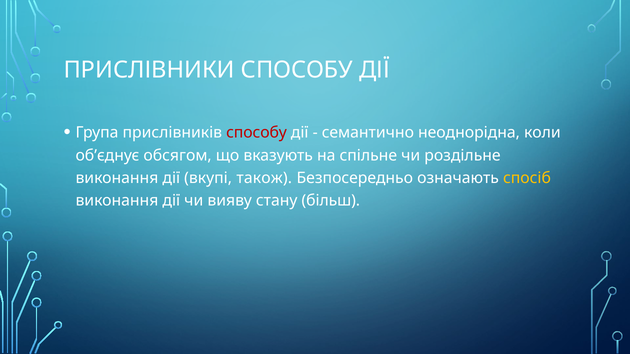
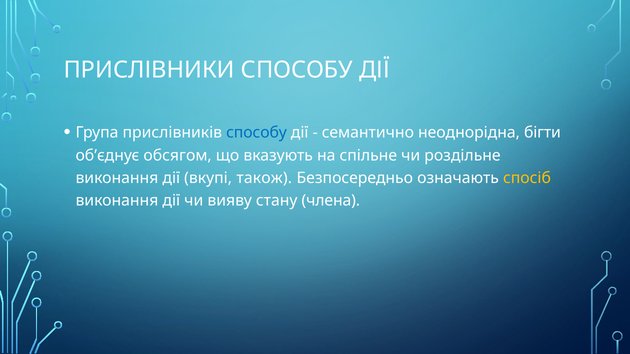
способу colour: red -> blue (257, 133)
коли: коли -> бігти (542, 133)
більш: більш -> члена (331, 201)
